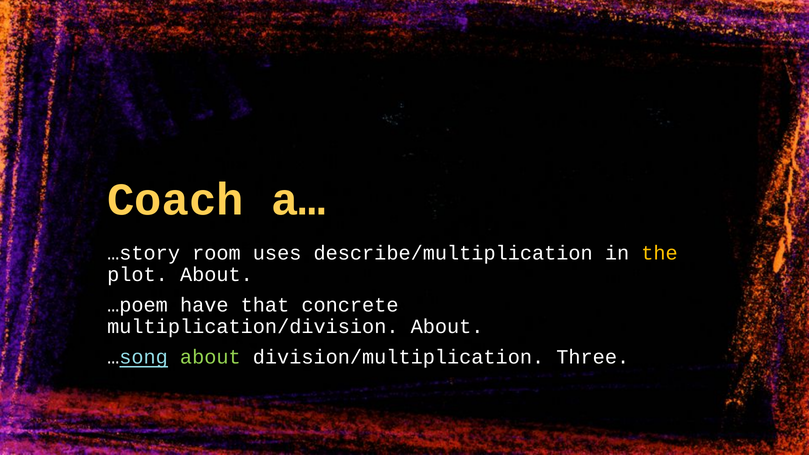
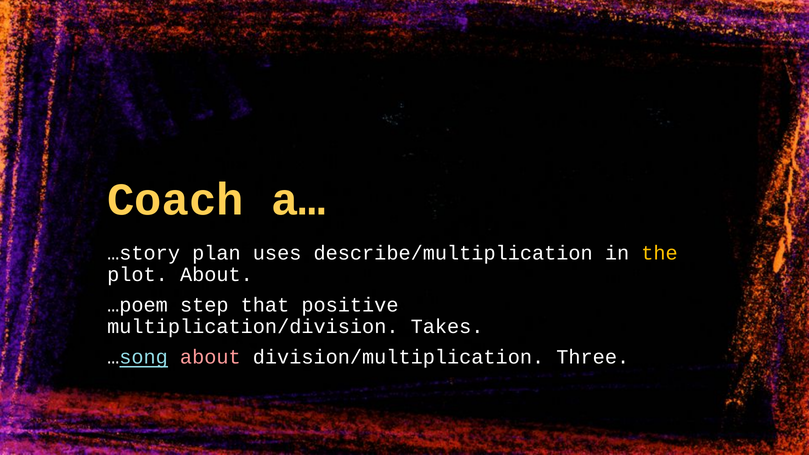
room: room -> plan (216, 253)
have: have -> step (204, 305)
concrete: concrete -> positive (350, 305)
multiplication/division About: About -> Takes (447, 327)
about colour: light green -> pink (210, 357)
